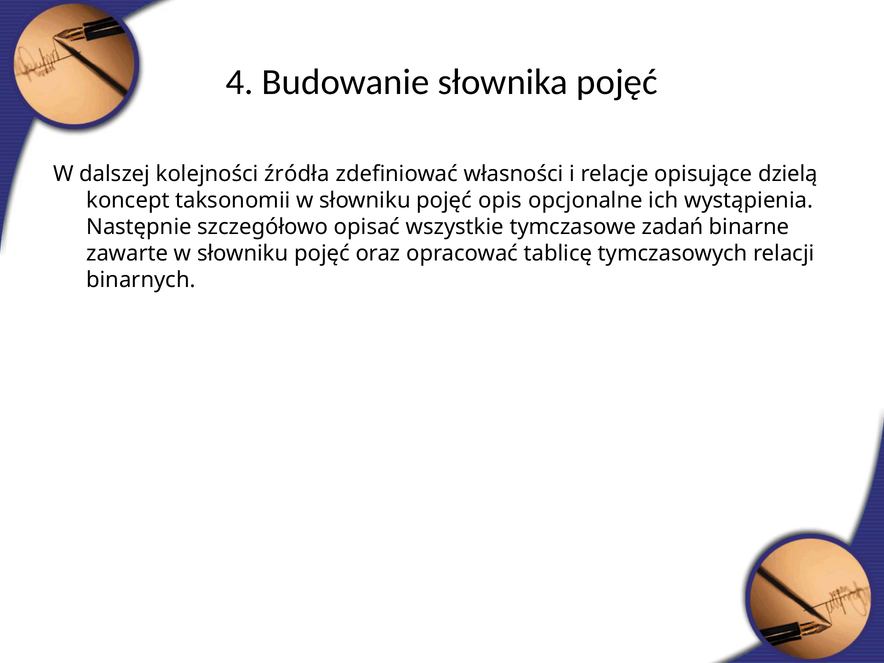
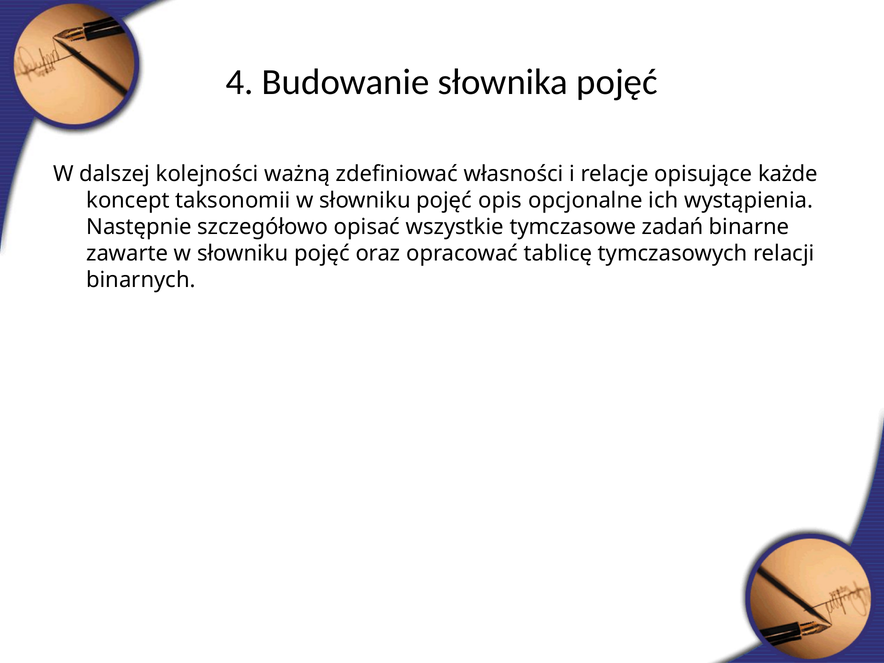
źródła: źródła -> ważną (297, 174)
dzielą: dzielą -> każde (788, 174)
